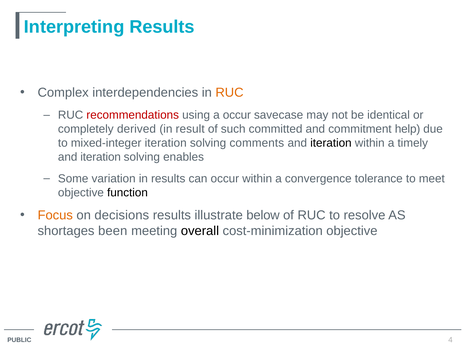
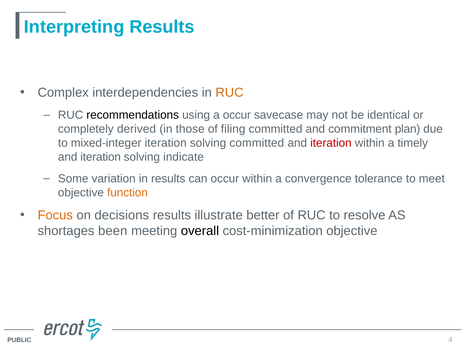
recommendations colour: red -> black (133, 115)
result: result -> those (190, 129)
such: such -> filing (233, 129)
help: help -> plan (408, 129)
solving comments: comments -> committed (257, 143)
iteration colour: black -> red (331, 143)
enables: enables -> indicate (184, 157)
function colour: black -> orange (127, 193)
below: below -> better (263, 216)
